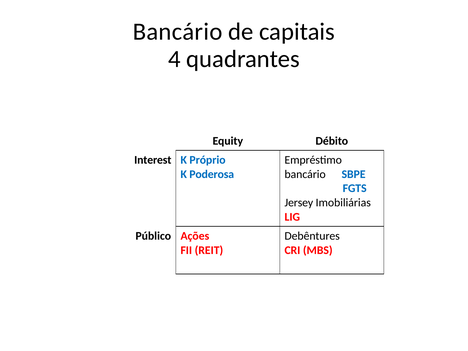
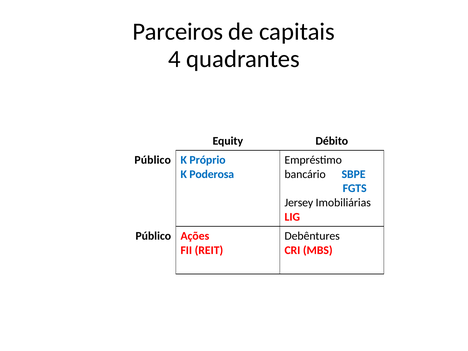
Bancário: Bancário -> Parceiros (178, 32)
Interest: Interest -> Público (153, 160)
